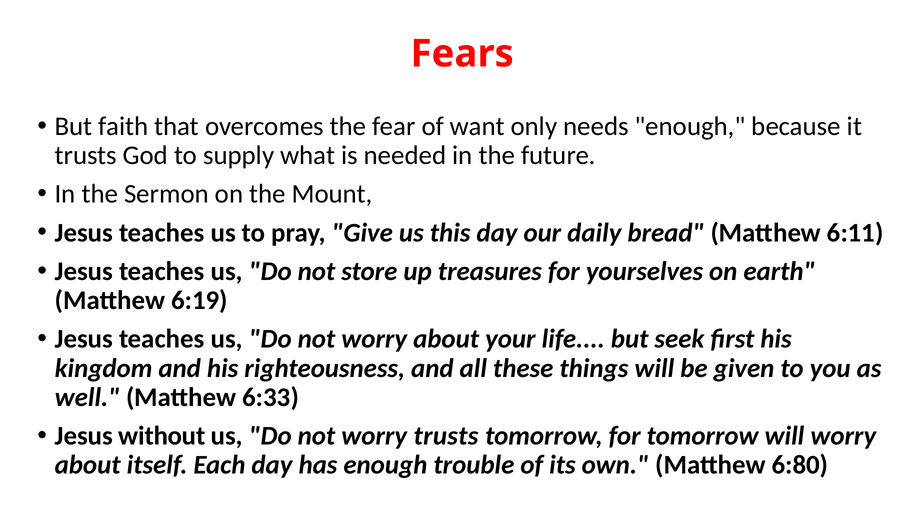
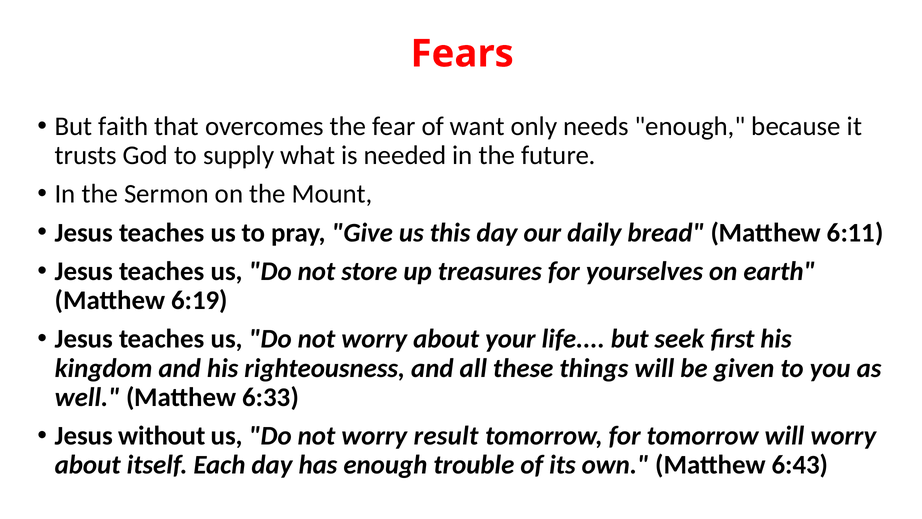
worry trusts: trusts -> result (446, 436)
6:80: 6:80 -> 6:43 (800, 465)
